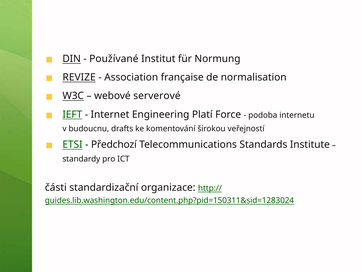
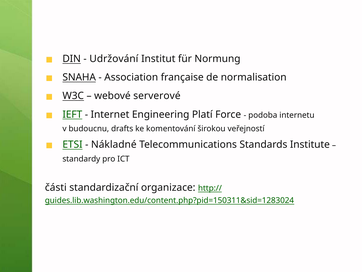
Používané: Používané -> Udržování (114, 59)
REVIZE: REVIZE -> SNAHA (79, 77)
Předchozí: Předchozí -> Nákladné (114, 144)
